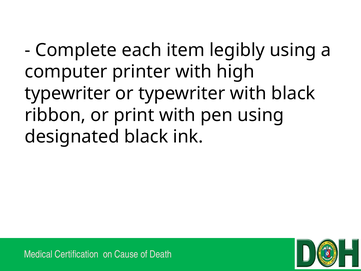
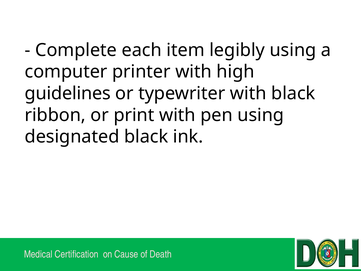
typewriter: typewriter -> guidelines (68, 93)
